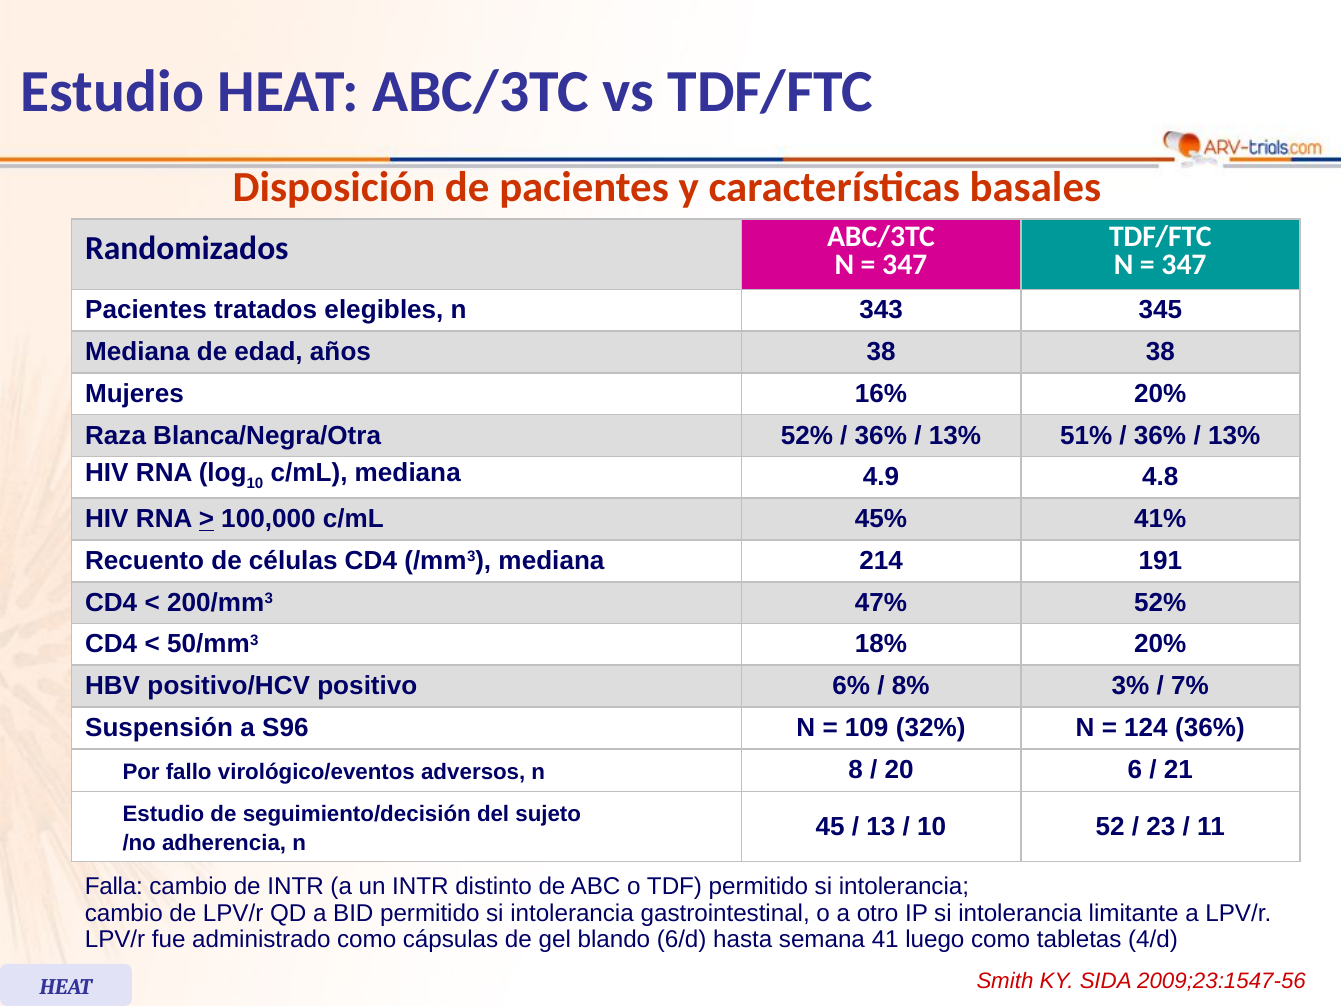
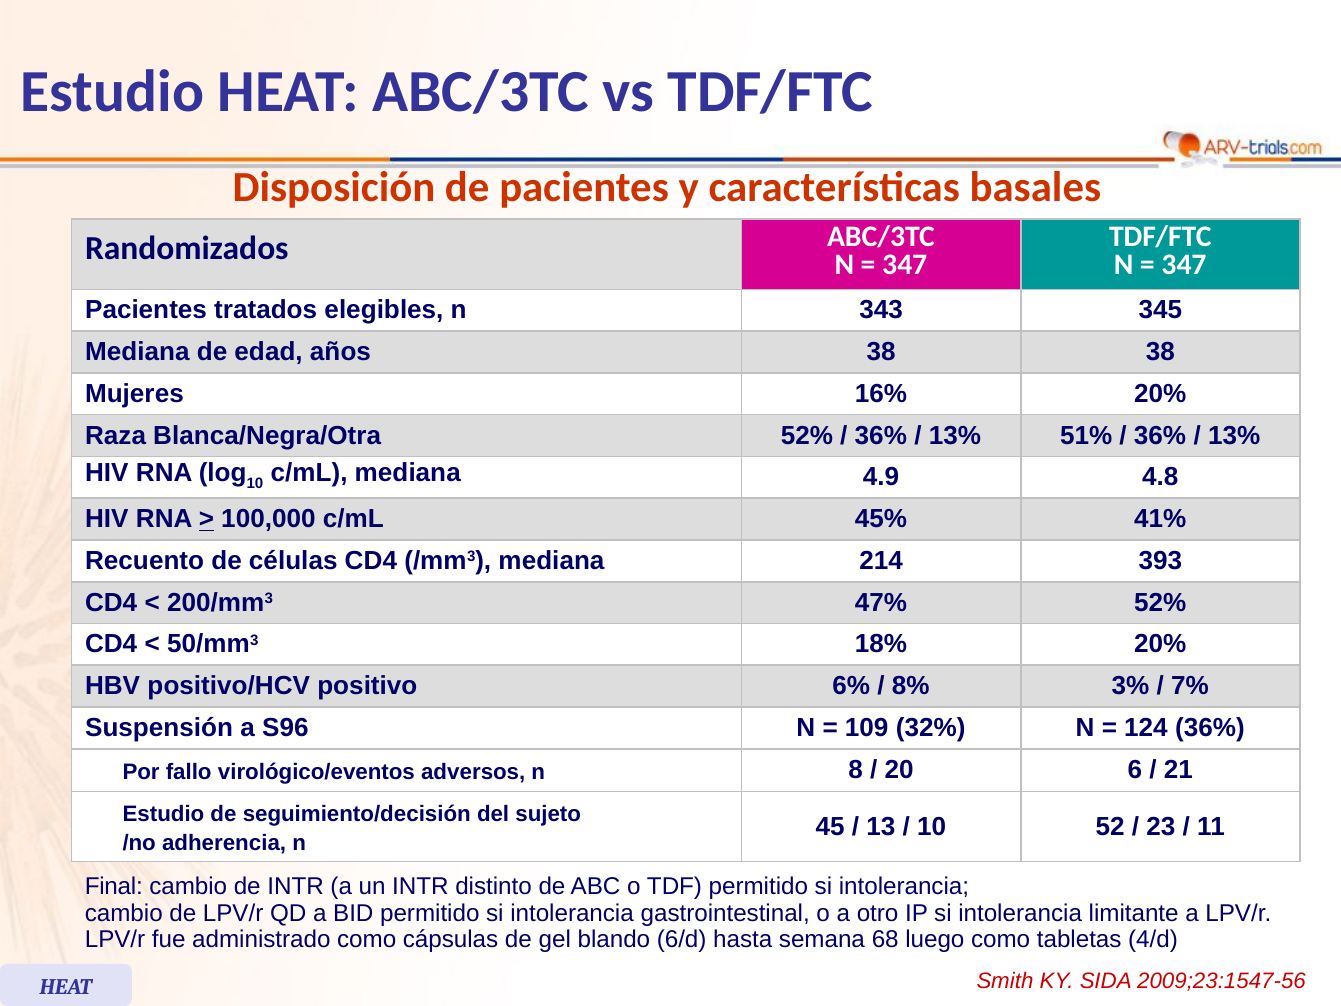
191: 191 -> 393 (1160, 561)
Falla: Falla -> Final (114, 887)
41: 41 -> 68 (885, 939)
